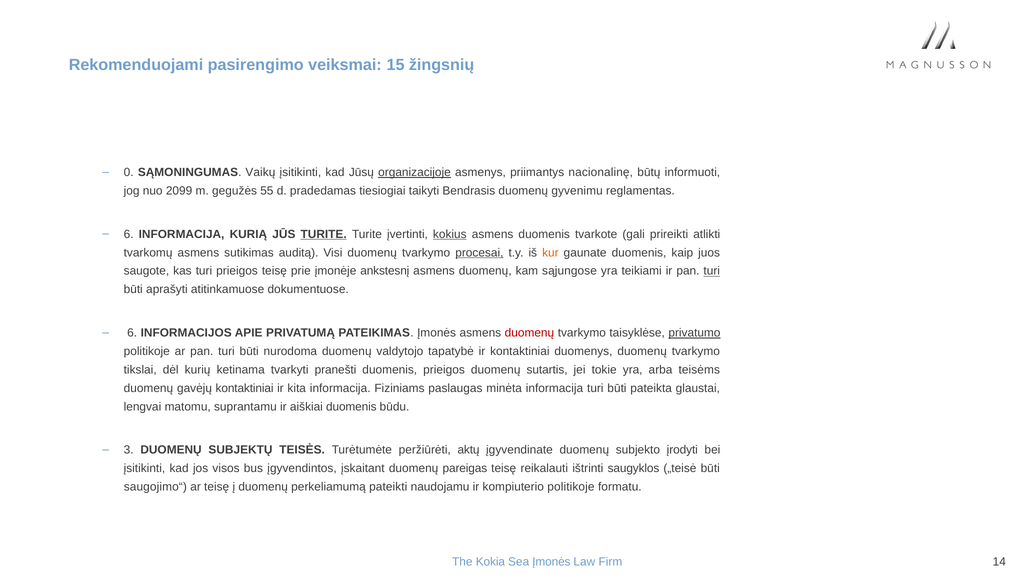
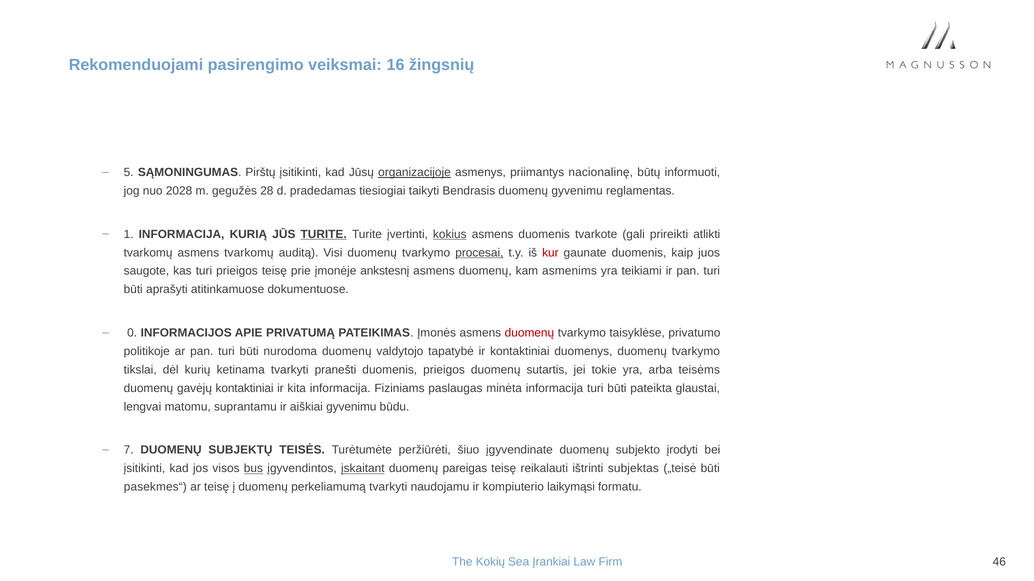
15: 15 -> 16 (396, 65)
0: 0 -> 5 (129, 173)
Vaikų: Vaikų -> Pirštų (260, 173)
2099: 2099 -> 2028 (179, 191)
55: 55 -> 28 (267, 191)
6: 6 -> 1 (129, 234)
asmens sutikimas: sutikimas -> tvarkomų (249, 253)
kur colour: orange -> red (550, 253)
sąjungose: sąjungose -> asmenims (569, 271)
turi underline: present -> none (712, 271)
6: 6 -> 0 (132, 333)
privatumo underline: present -> none (694, 333)
aiškiai duomenis: duomenis -> gyvenimu (351, 407)
3: 3 -> 7 (129, 451)
aktų: aktų -> šiuo (468, 451)
bus underline: none -> present (253, 469)
įskaitant underline: none -> present (363, 469)
saugyklos: saugyklos -> subjektas (633, 469)
saugojimo“: saugojimo“ -> pasekmes“ (155, 487)
perkeliamumą pateikti: pateikti -> tvarkyti (388, 487)
kompiuterio politikoje: politikoje -> laikymąsi (571, 487)
Kokia: Kokia -> Kokių (490, 562)
Sea Įmonės: Įmonės -> Įrankiai (551, 562)
14: 14 -> 46 (999, 563)
